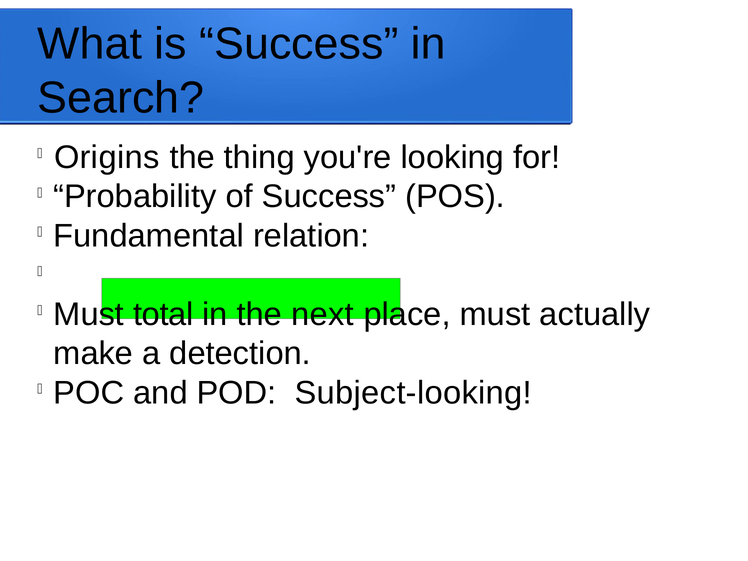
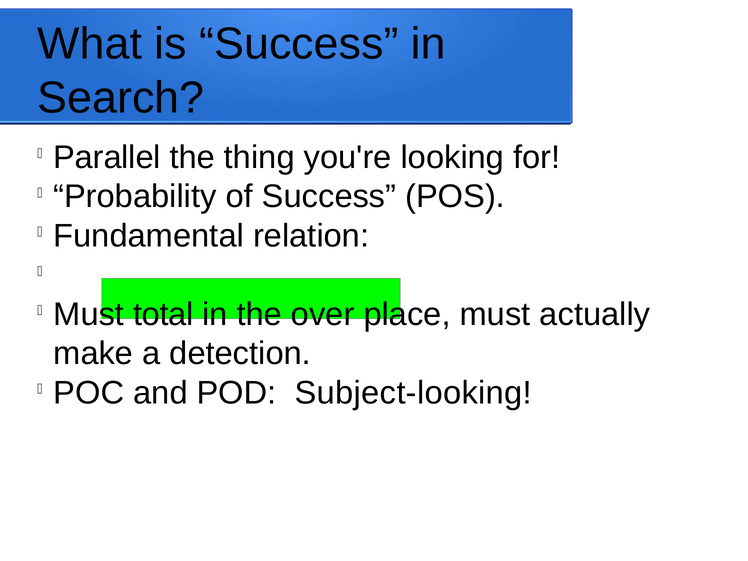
Origins: Origins -> Parallel (107, 157)
next: next -> over (323, 314)
